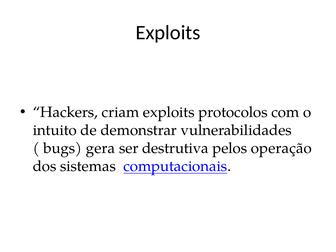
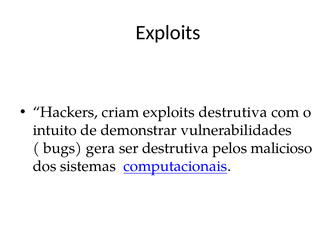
exploits protocolos: protocolos -> destrutiva (233, 112)
operação: operação -> malicioso (282, 148)
